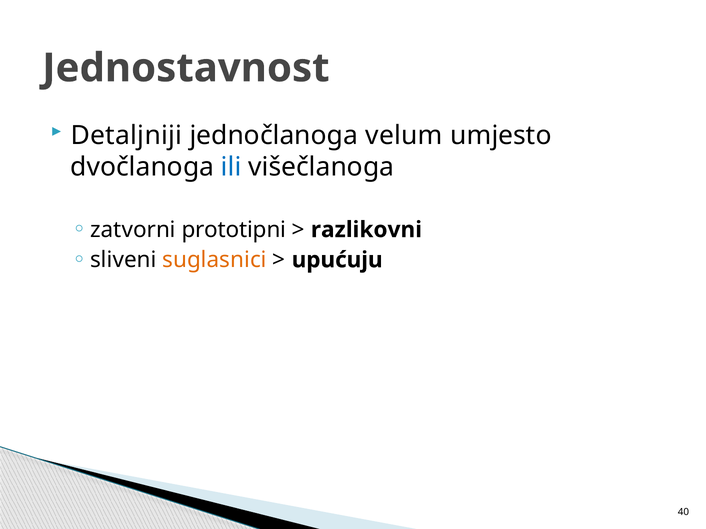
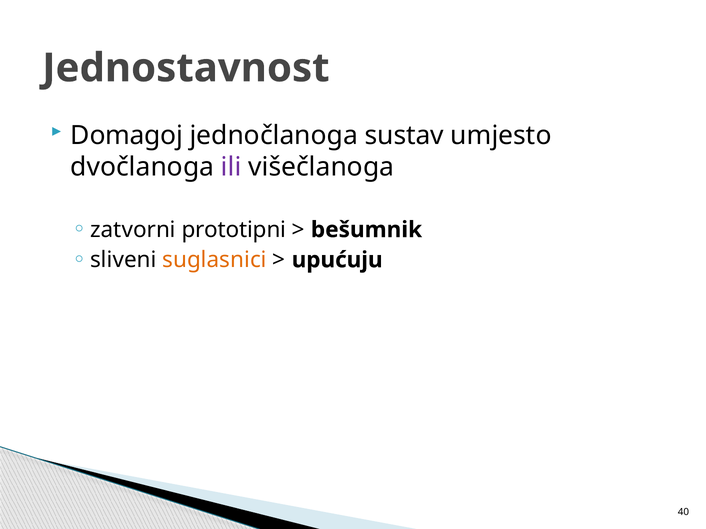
Detaljniji: Detaljniji -> Domagoj (127, 136)
velum: velum -> sustav (404, 136)
ili colour: blue -> purple (231, 167)
razlikovni: razlikovni -> bešumnik (366, 230)
